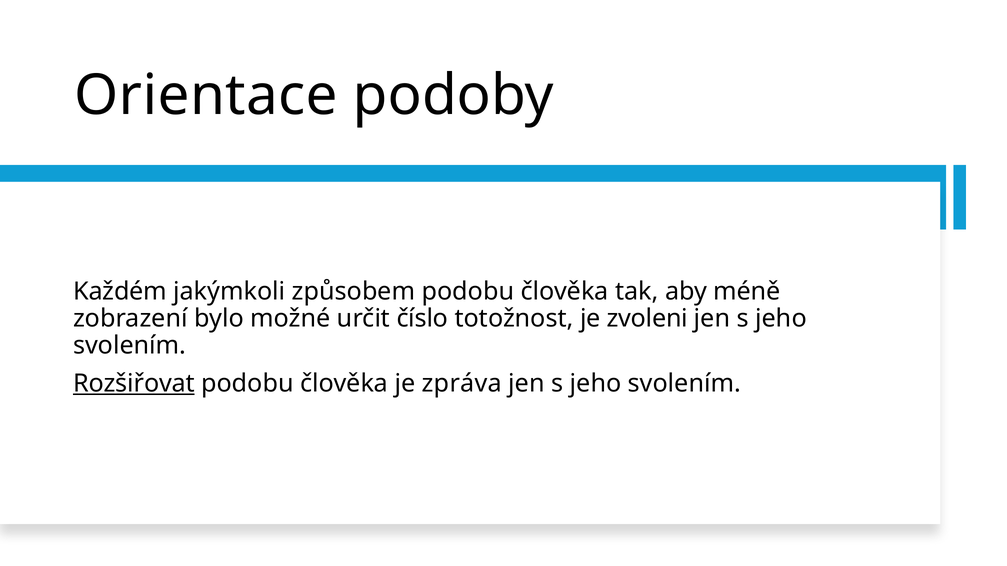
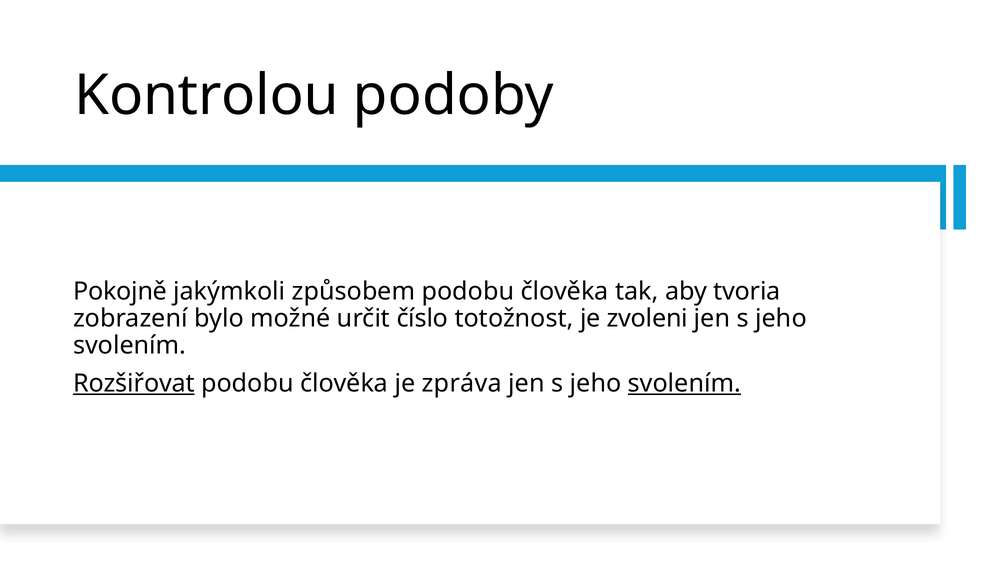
Orientace: Orientace -> Kontrolou (206, 95)
Každém: Každém -> Pokojně (120, 292)
méně: méně -> tvoria (747, 292)
svolením underline: none -> present (684, 384)
